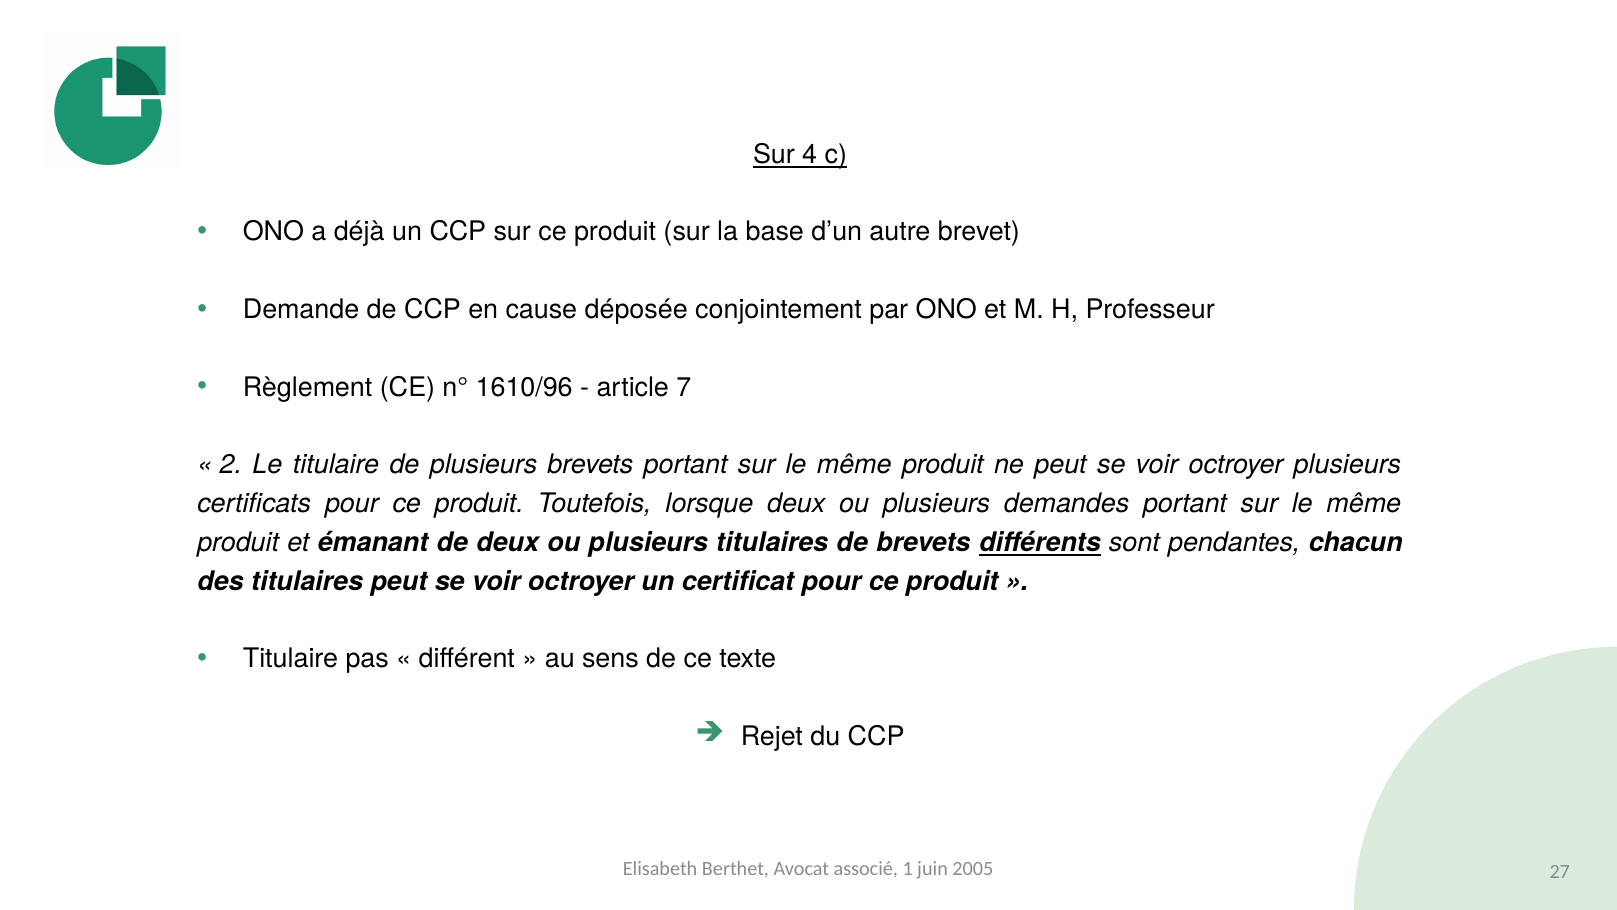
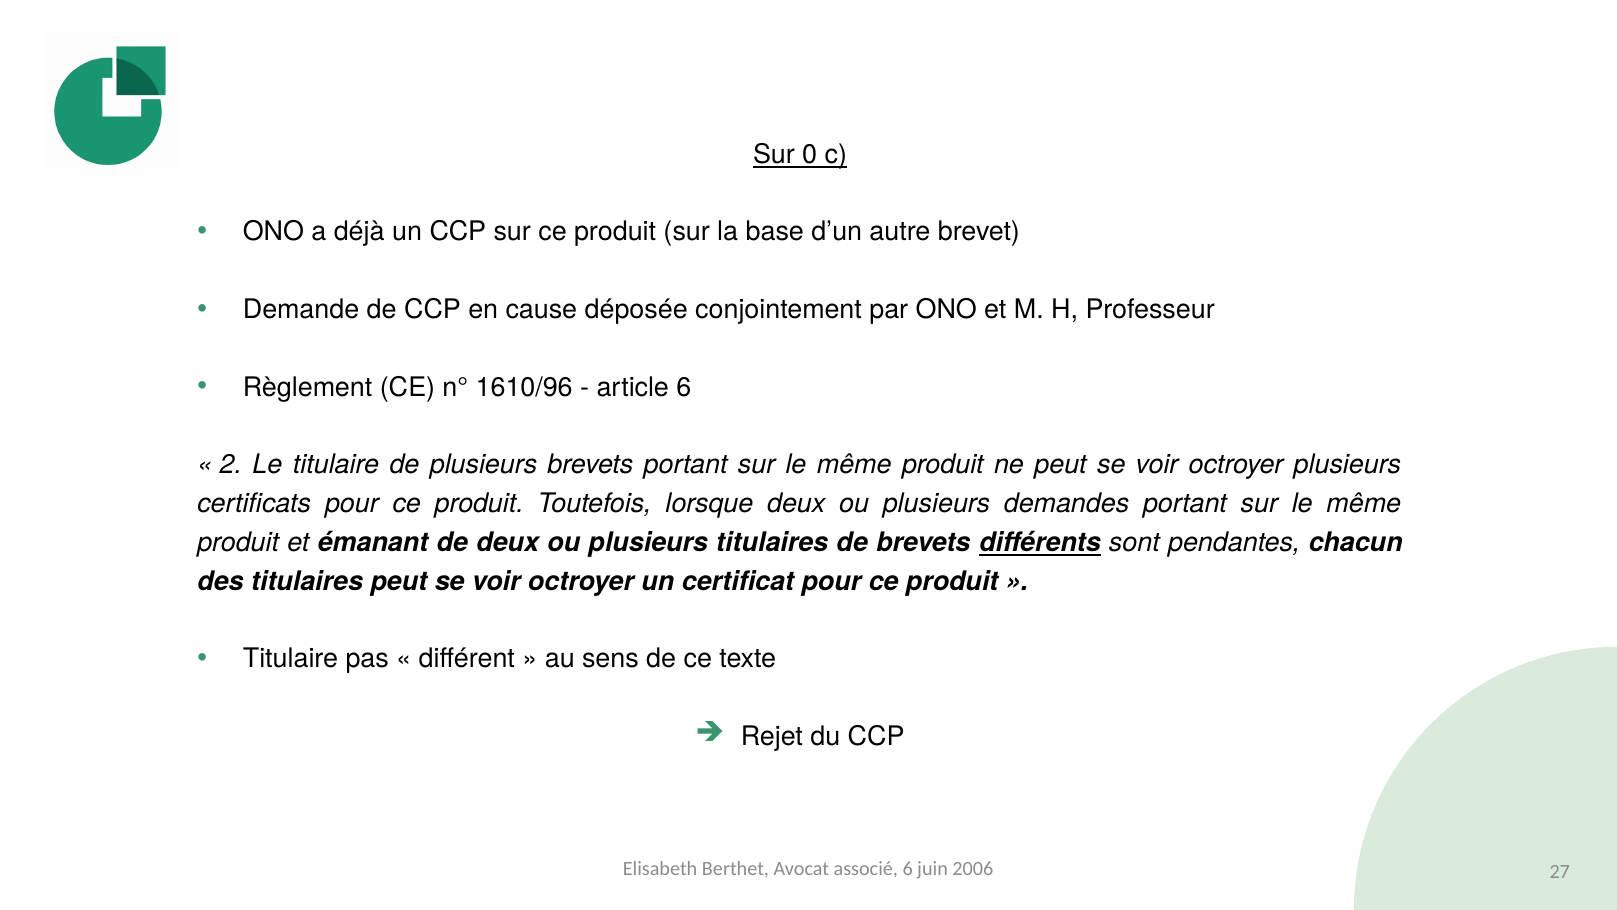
4: 4 -> 0 (810, 154)
article 7: 7 -> 6 (684, 387)
associé 1: 1 -> 6 (908, 868)
2005: 2005 -> 2006 (973, 868)
